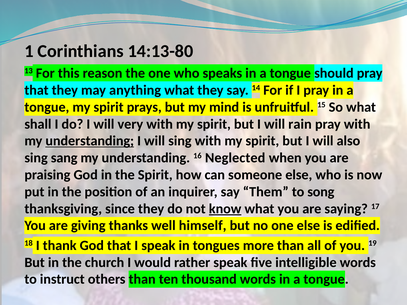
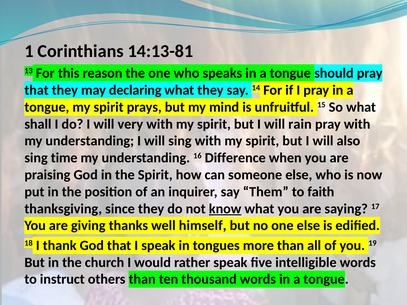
14:13-80: 14:13-80 -> 14:13-81 (160, 51)
anything: anything -> declaring (135, 90)
understanding underline: present -> none (90, 141)
sang: sang -> time (64, 158)
Neglected: Neglected -> Difference (235, 158)
song: song -> faith (321, 192)
